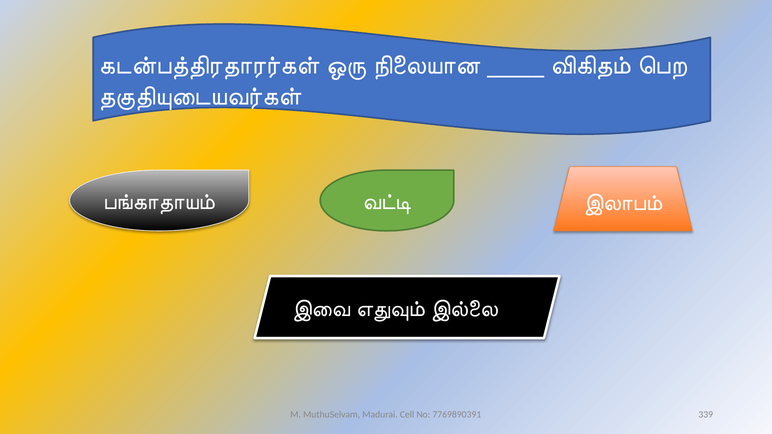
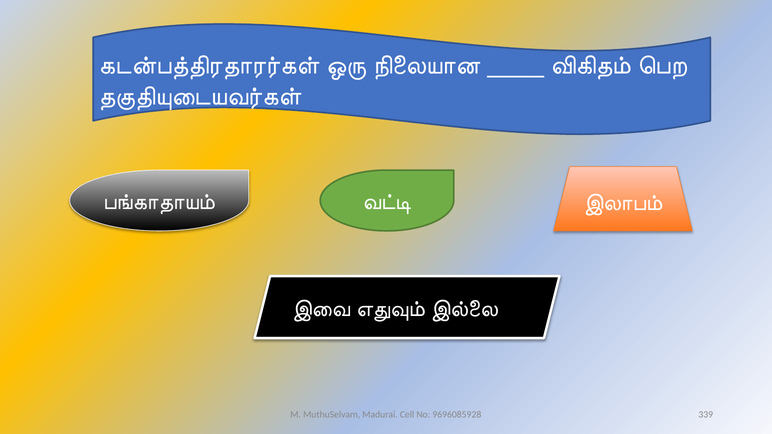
7769890391: 7769890391 -> 9696085928 (457, 415)
